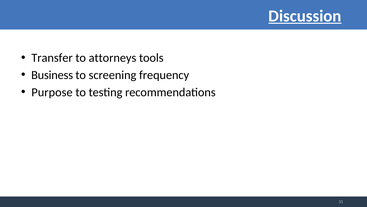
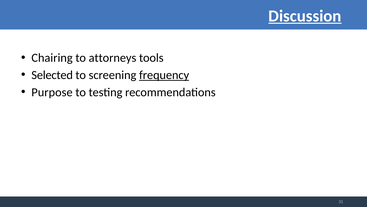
Transfer: Transfer -> Chairing (52, 58)
Business: Business -> Selected (52, 75)
frequency underline: none -> present (164, 75)
